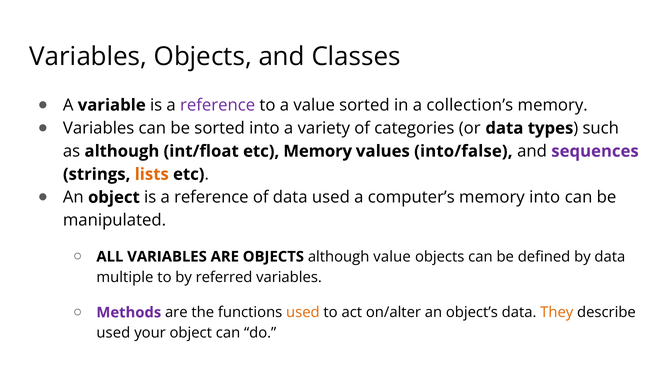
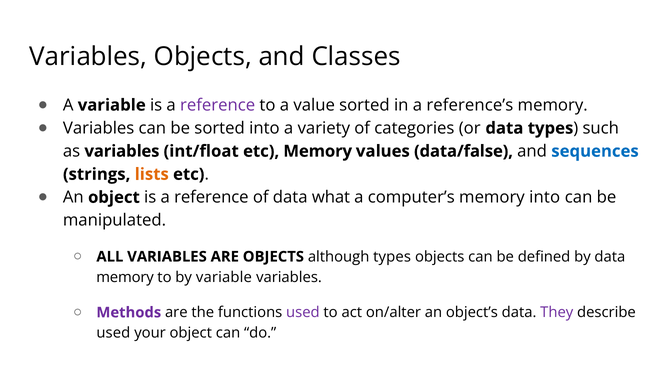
collection’s: collection’s -> reference’s (470, 105)
as although: although -> variables (122, 151)
into/false: into/false -> data/false (463, 151)
sequences colour: purple -> blue (595, 151)
data used: used -> what (331, 197)
although value: value -> types (392, 257)
multiple: multiple -> memory (125, 277)
by referred: referred -> variable (224, 277)
used colour: orange -> purple (303, 313)
They colour: orange -> purple (557, 313)
